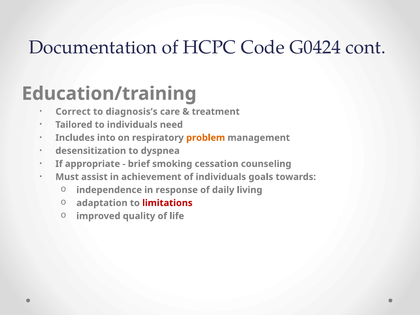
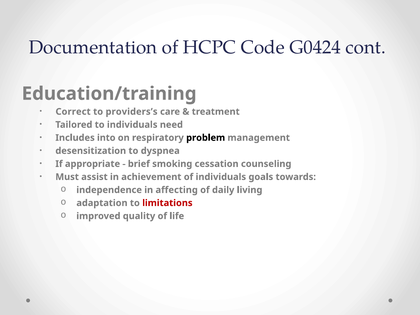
diagnosis’s: diagnosis’s -> providers’s (132, 112)
problem colour: orange -> black (206, 138)
response: response -> affecting (177, 190)
